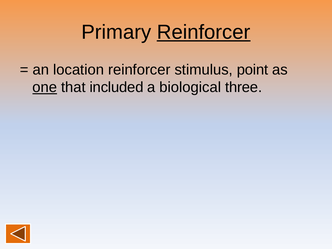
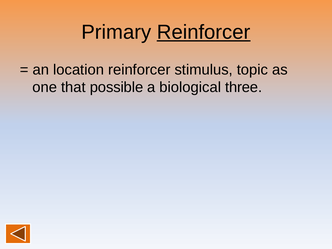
point: point -> topic (252, 70)
one underline: present -> none (45, 87)
included: included -> possible (117, 87)
